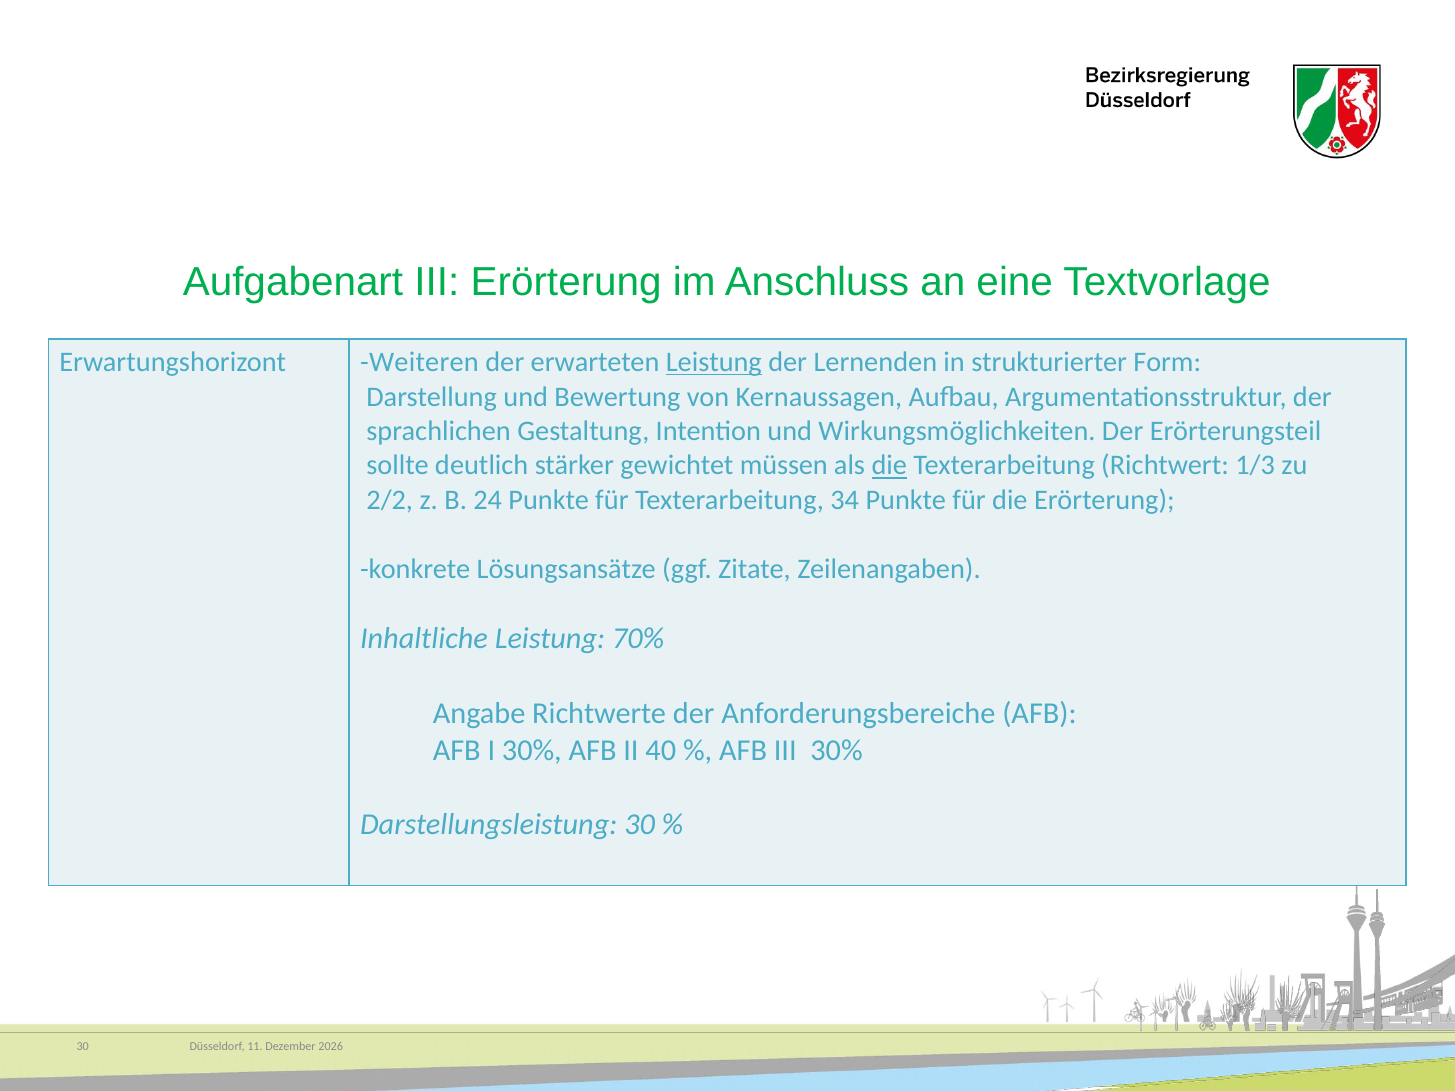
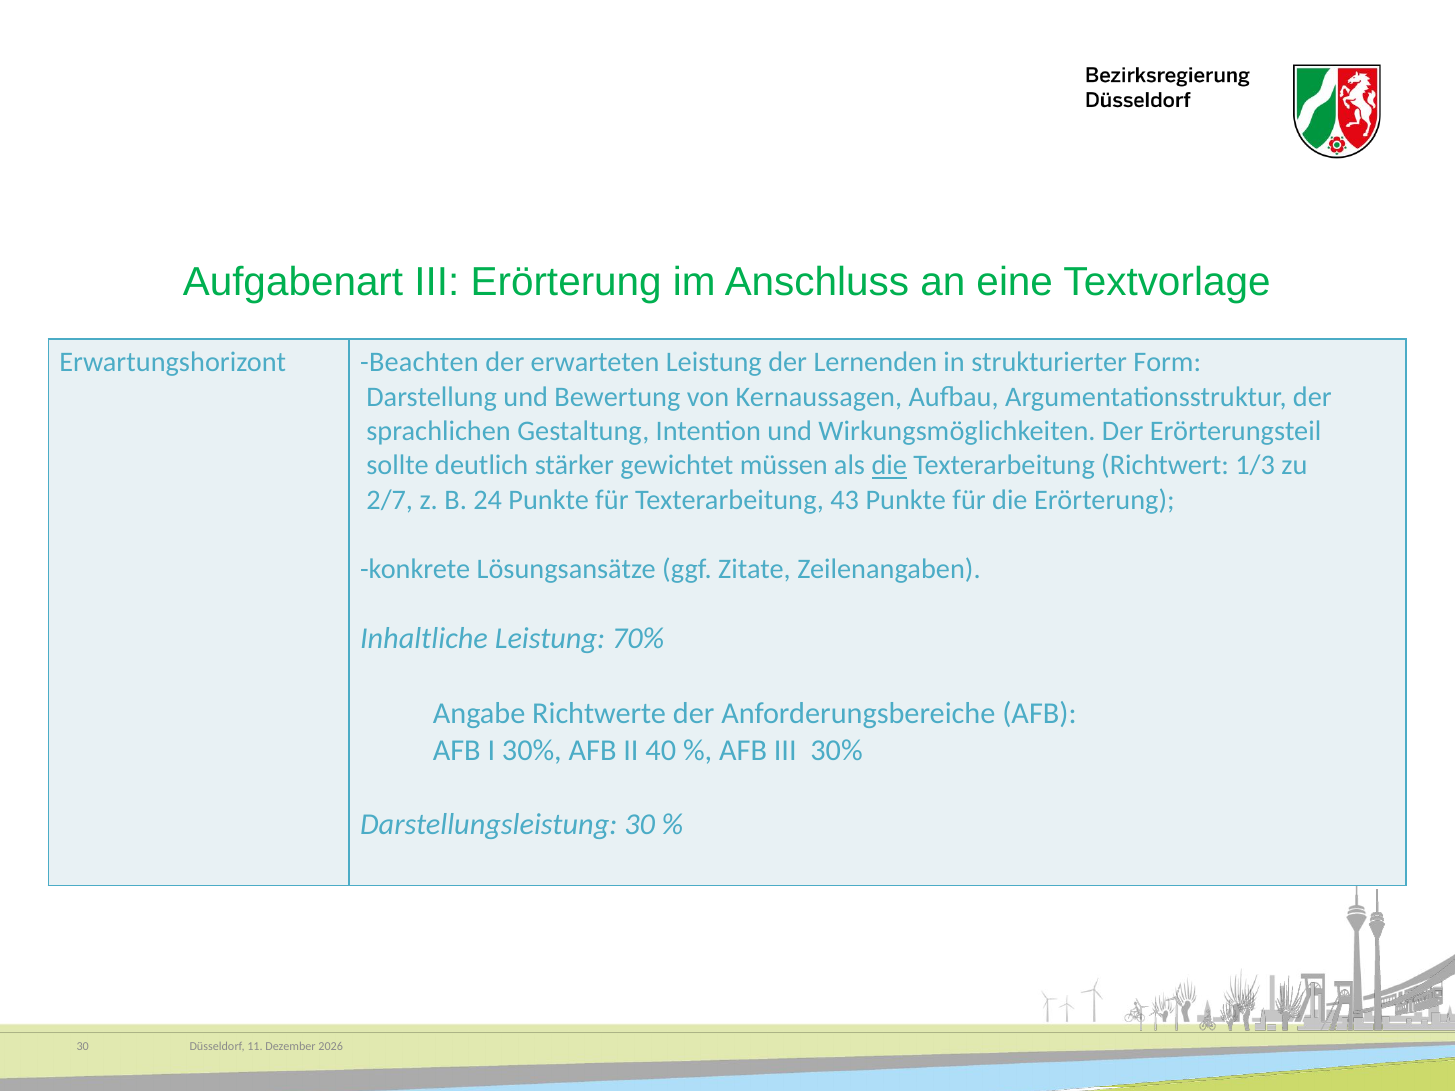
Weiteren: Weiteren -> Beachten (419, 362)
Leistung underline: present -> none (714, 362)
2/2: 2/2 -> 2/7 (390, 500)
34: 34 -> 43 (845, 500)
